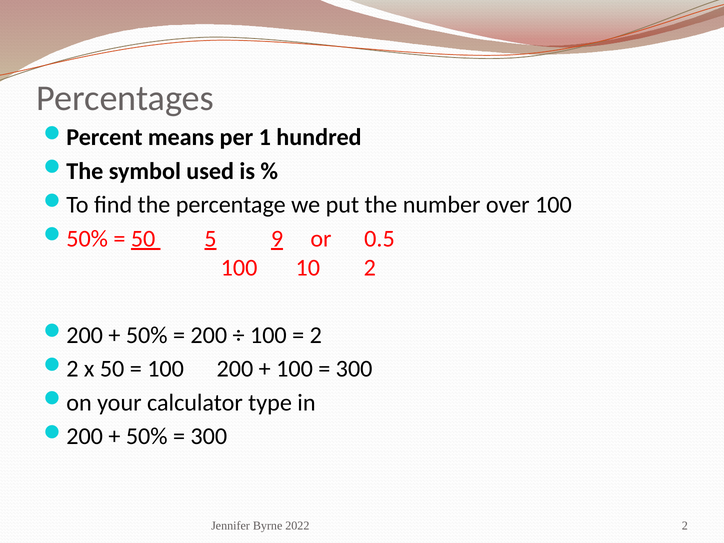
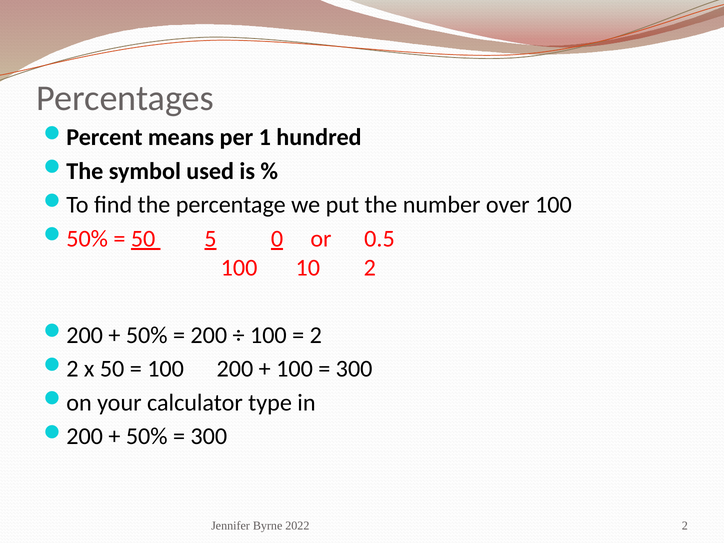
9: 9 -> 0 (277, 239)
